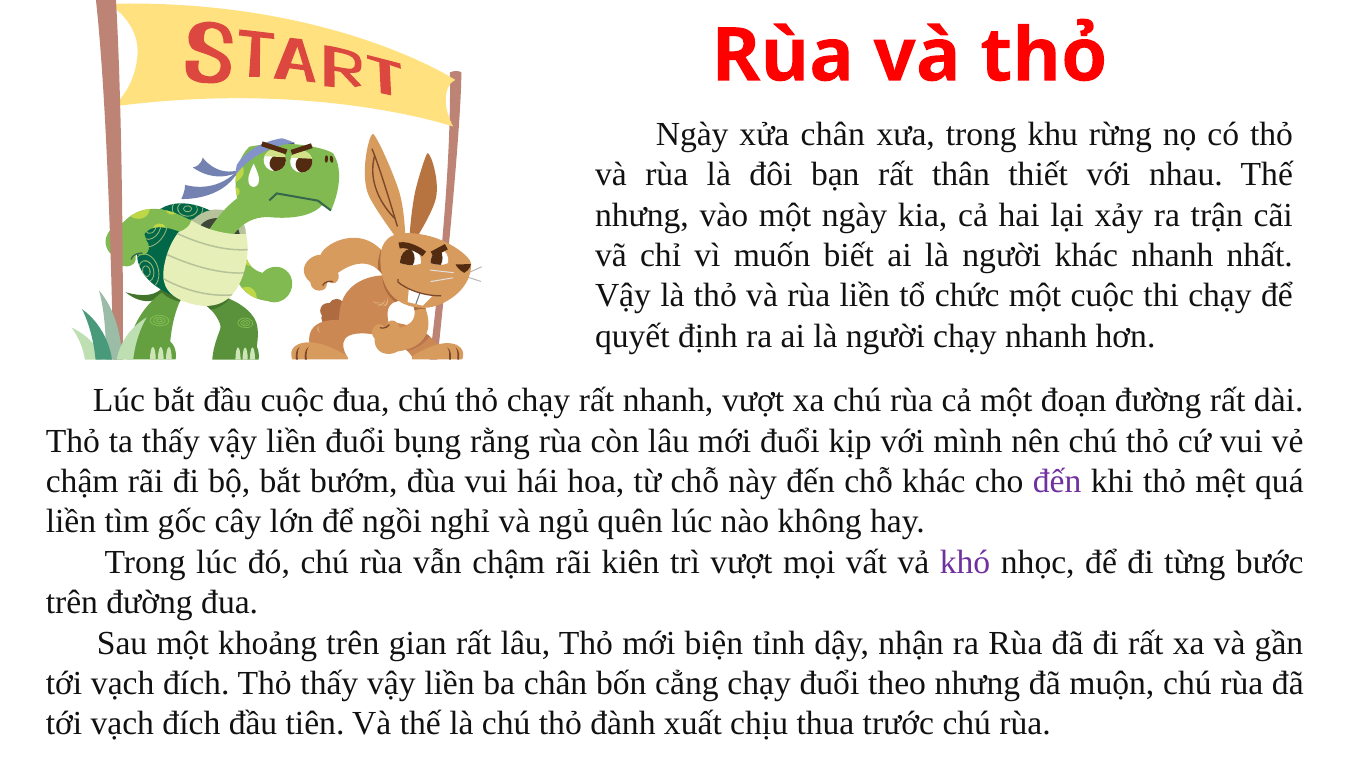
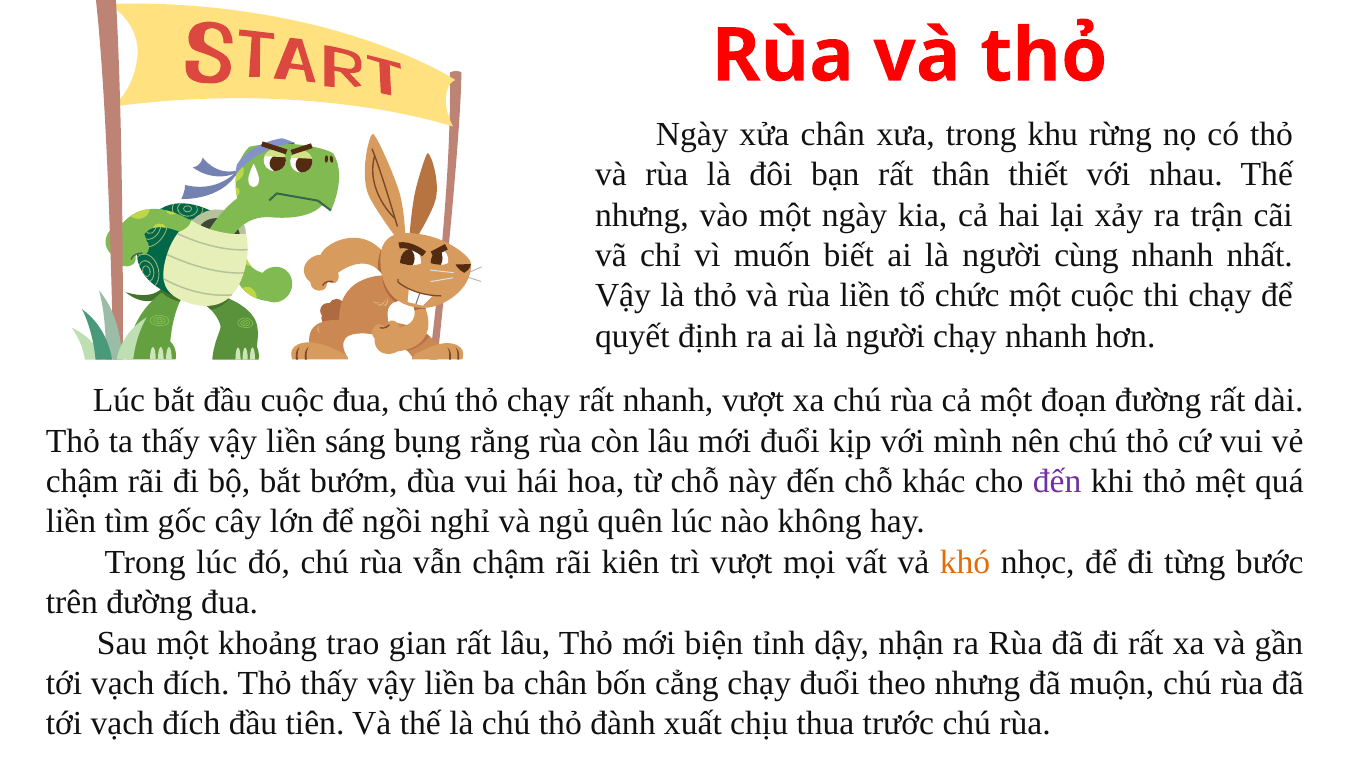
người khác: khác -> cùng (1086, 255)
liền đuổi: đuổi -> sáng (355, 441)
khó colour: purple -> orange (965, 562)
khoảng trên: trên -> trao (353, 643)
